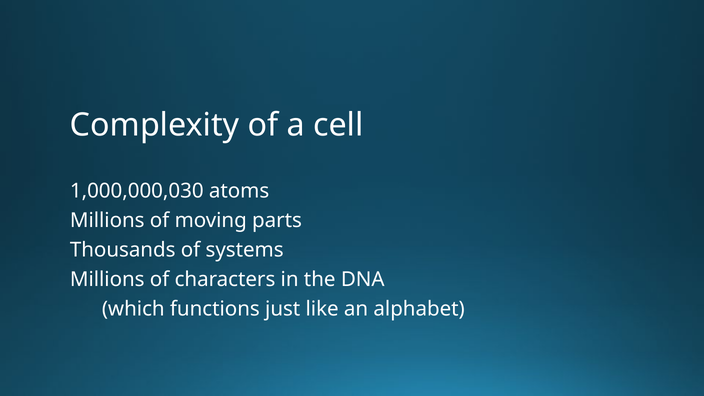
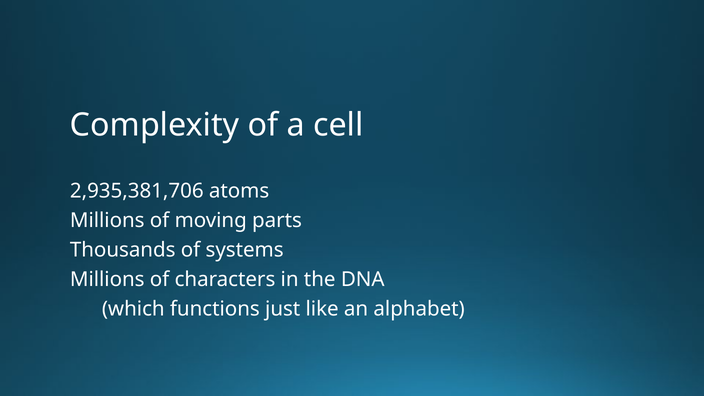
1,000,000,030: 1,000,000,030 -> 2,935,381,706 (137, 191)
